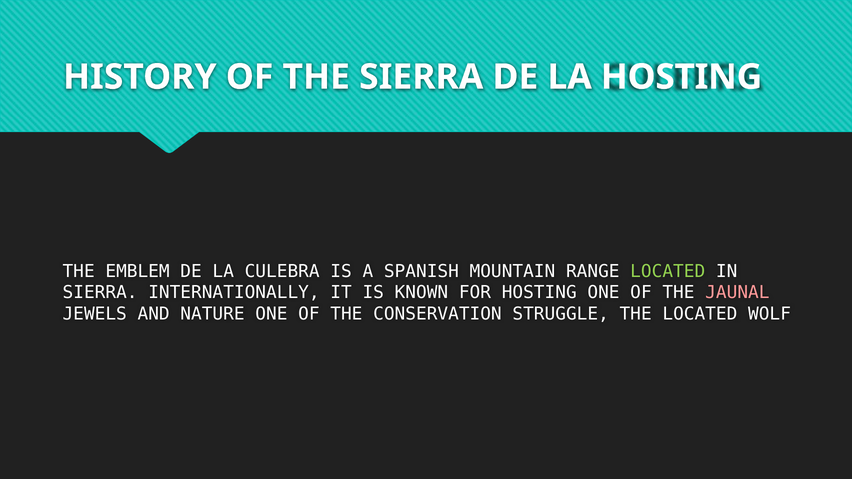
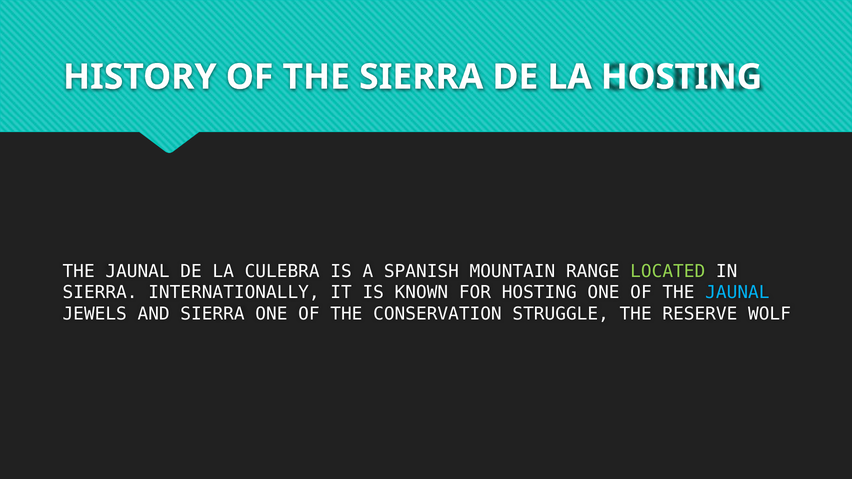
EMBLEM: EMBLEM -> JAUNAL (138, 271)
JAUNAL colour: pink -> light blue (737, 293)
AND NATURE: NATURE -> SIERRA (212, 314)
THE LOCATED: LOCATED -> RESERVE (700, 314)
